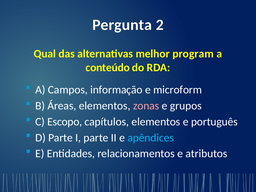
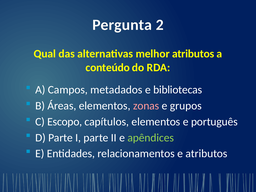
melhor program: program -> atributos (193, 54)
informação: informação -> metadados (116, 90)
microform: microform -> bibliotecas (178, 90)
apêndices colour: light blue -> light green (151, 138)
